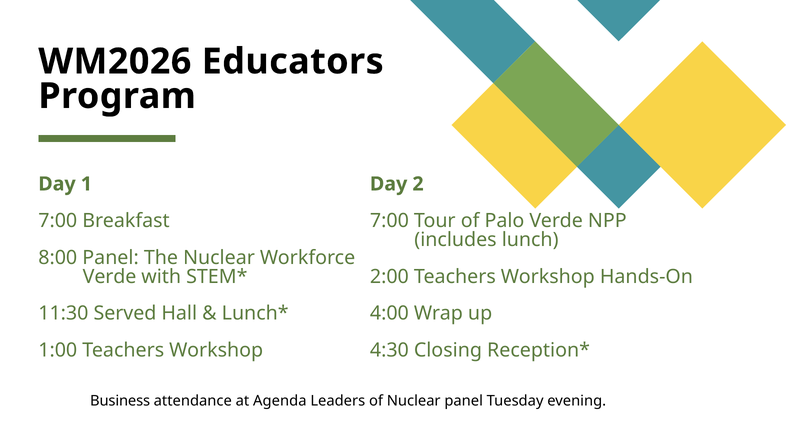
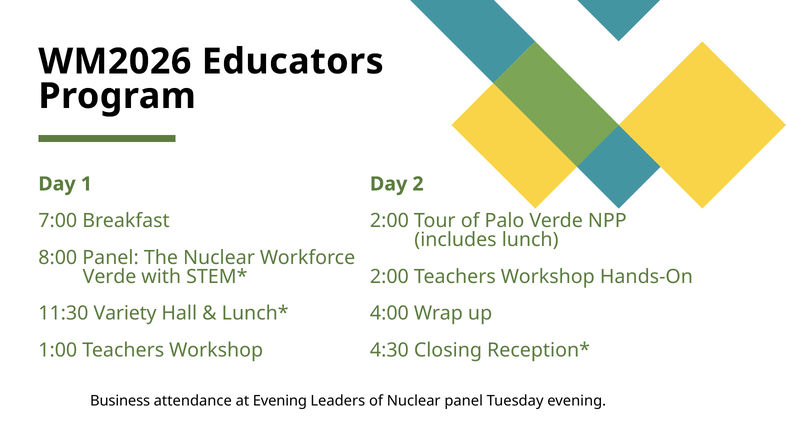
7:00: 7:00 -> 2:00 (389, 221)
Served: Served -> Variety (125, 313)
at Agenda: Agenda -> Evening (280, 401)
